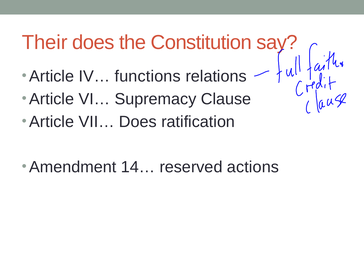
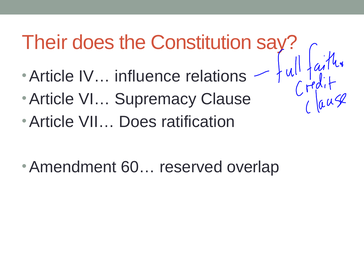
functions: functions -> influence (148, 76)
14…: 14… -> 60… (138, 167)
actions: actions -> overlap (253, 167)
